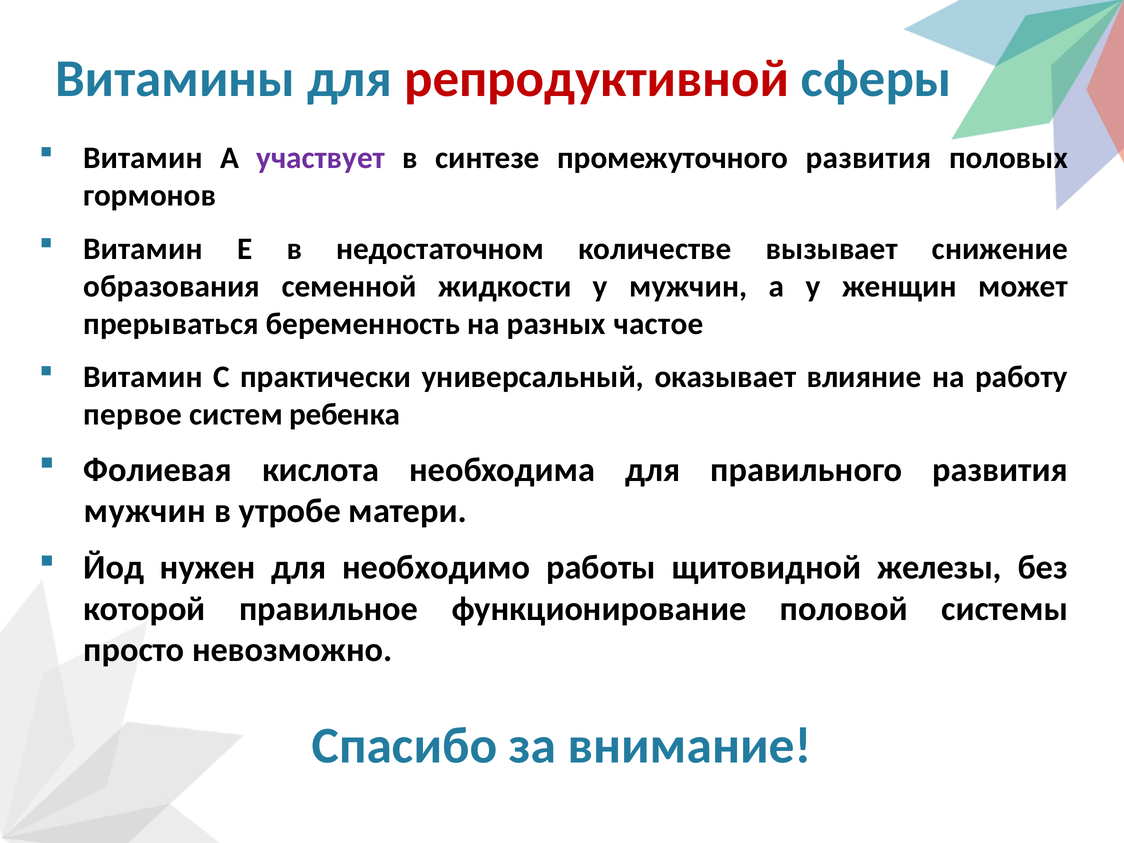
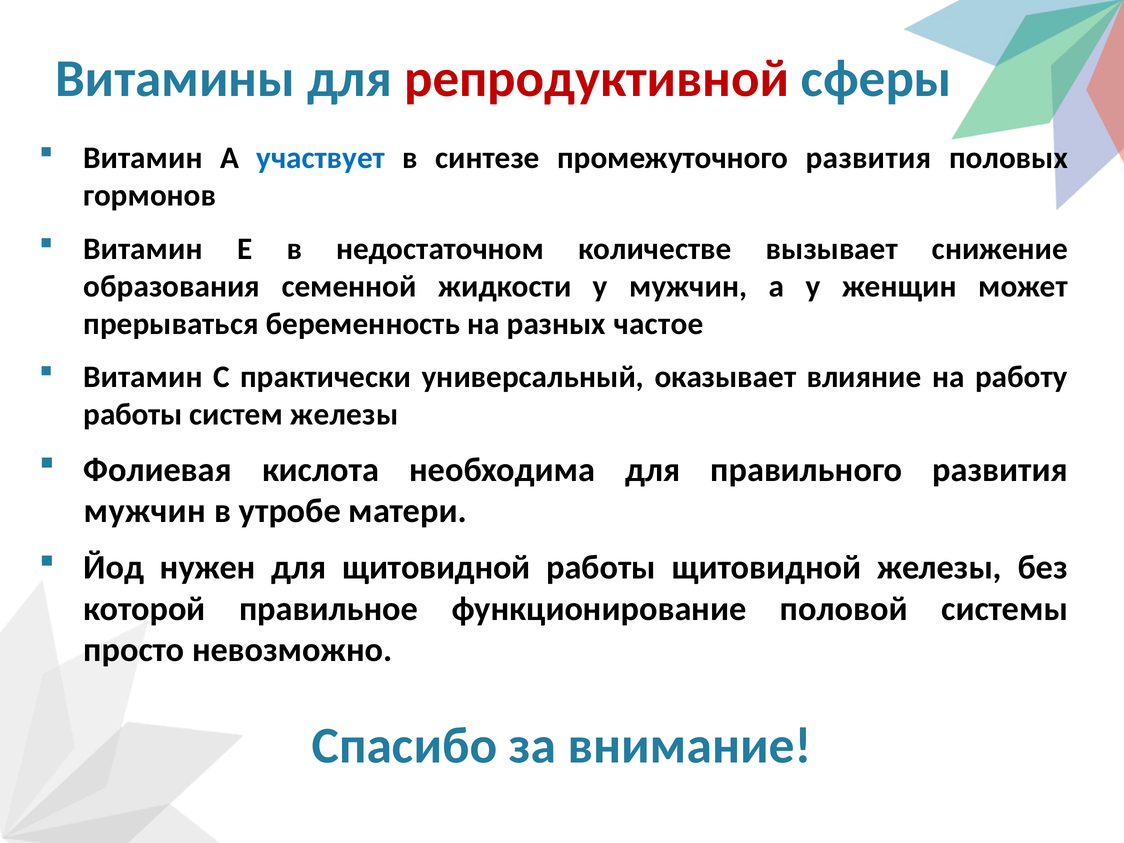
участвует colour: purple -> blue (321, 158)
первое: первое -> работы (133, 415)
систем ребенка: ребенка -> железы (344, 415)
для необходимо: необходимо -> щитовидной (436, 568)
